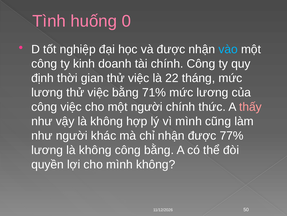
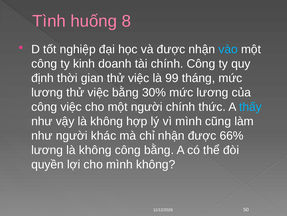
0: 0 -> 8 (126, 21)
22: 22 -> 99 (172, 78)
71%: 71% -> 30% (154, 92)
thấy colour: pink -> light blue (250, 107)
77%: 77% -> 66% (232, 135)
